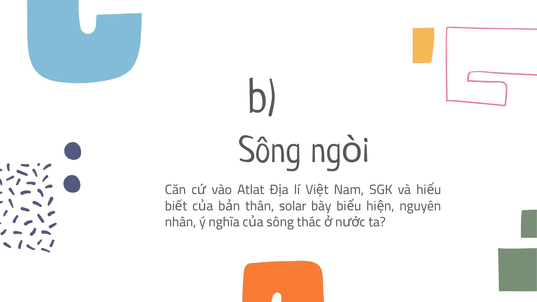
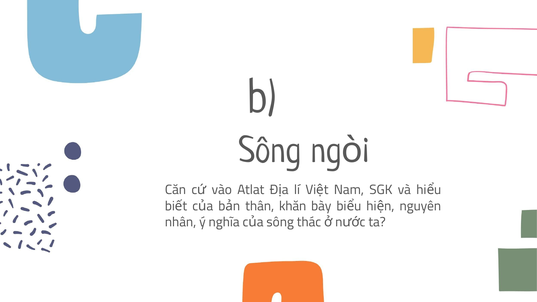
solar: solar -> khăn (293, 206)
